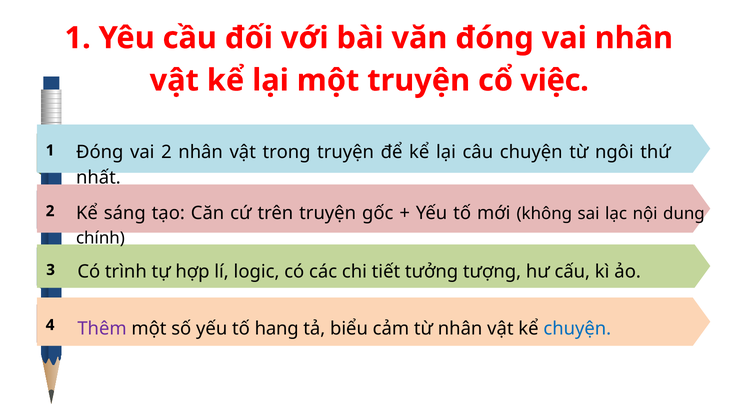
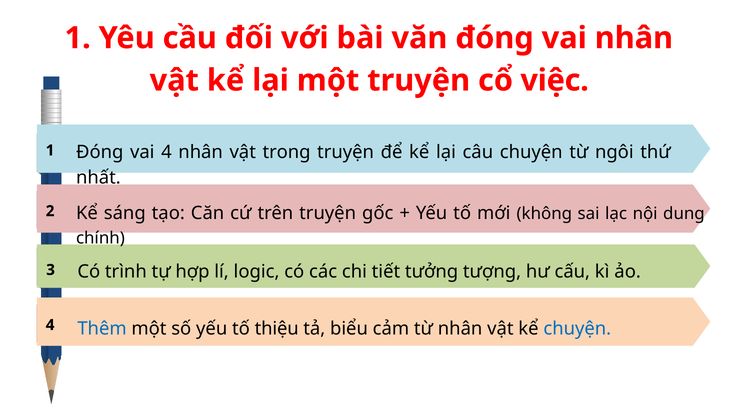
vai 2: 2 -> 4 (166, 152)
Thêm colour: purple -> blue (102, 329)
hang: hang -> thiệu (277, 329)
